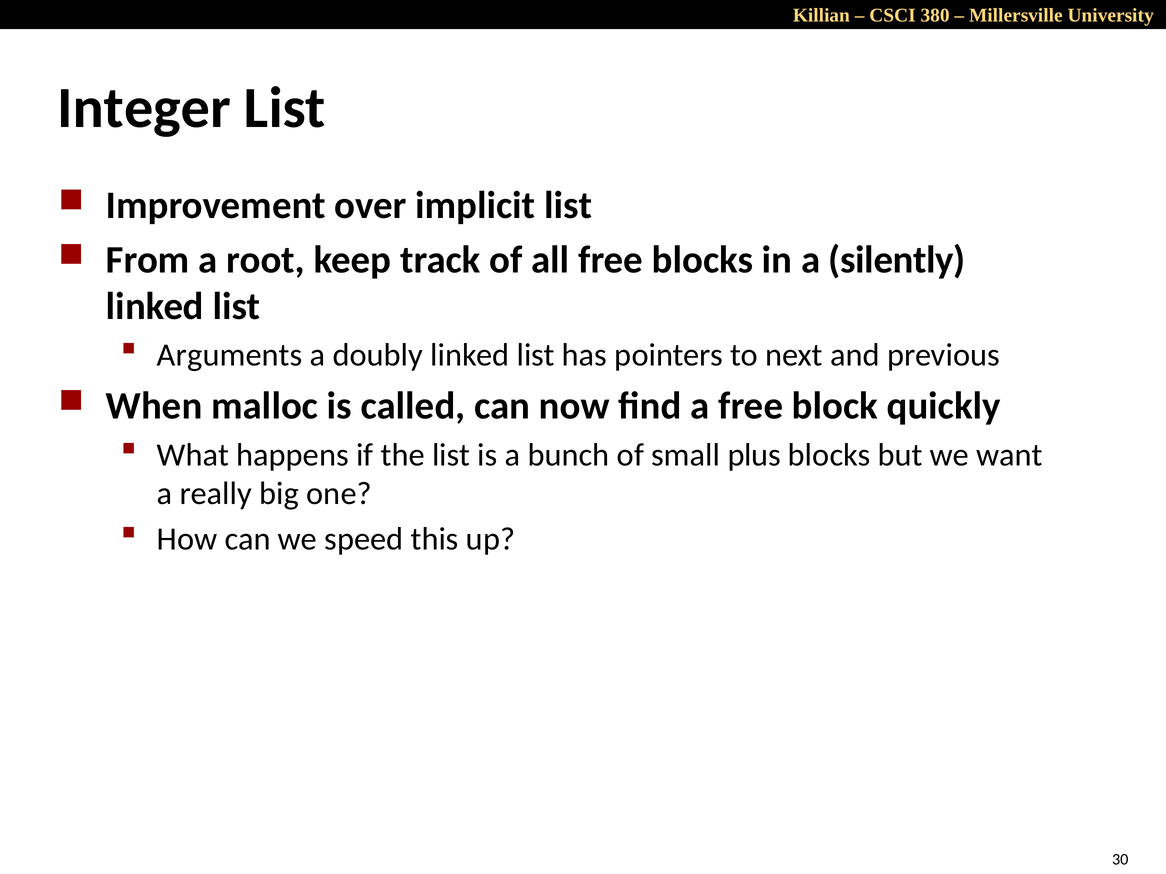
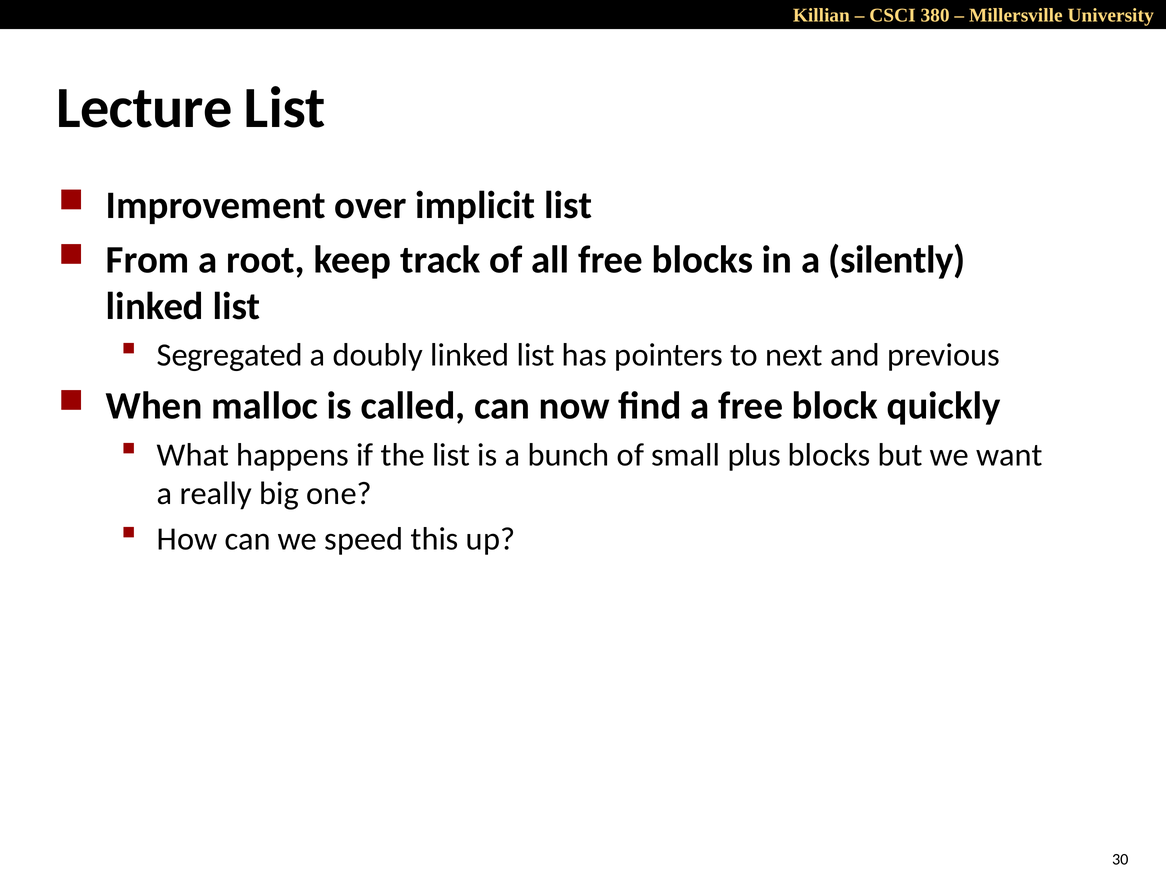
Integer: Integer -> Lecture (144, 108)
Arguments: Arguments -> Segregated (230, 355)
